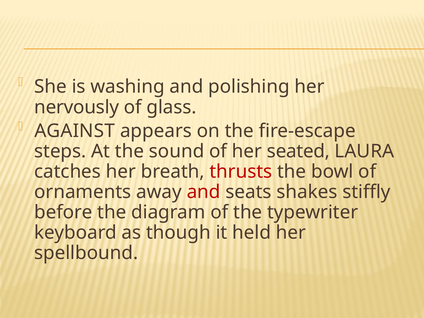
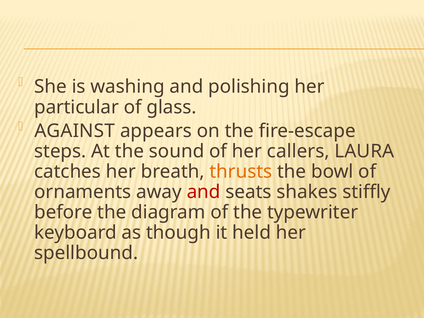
nervously: nervously -> particular (77, 107)
seated: seated -> callers (298, 151)
thrusts colour: red -> orange (241, 172)
